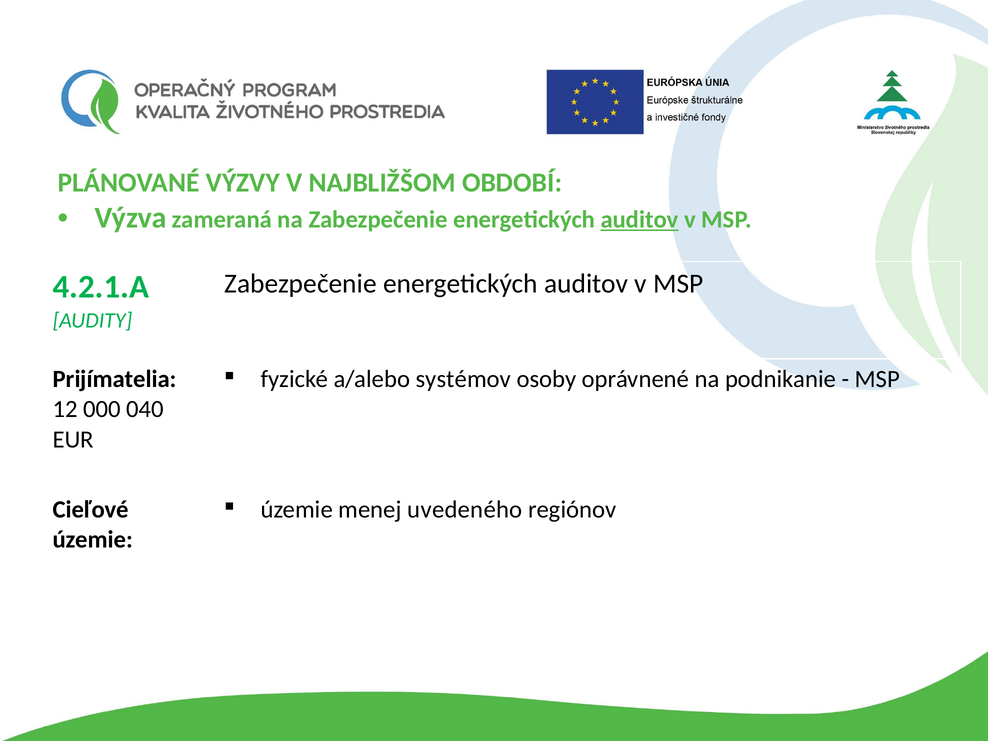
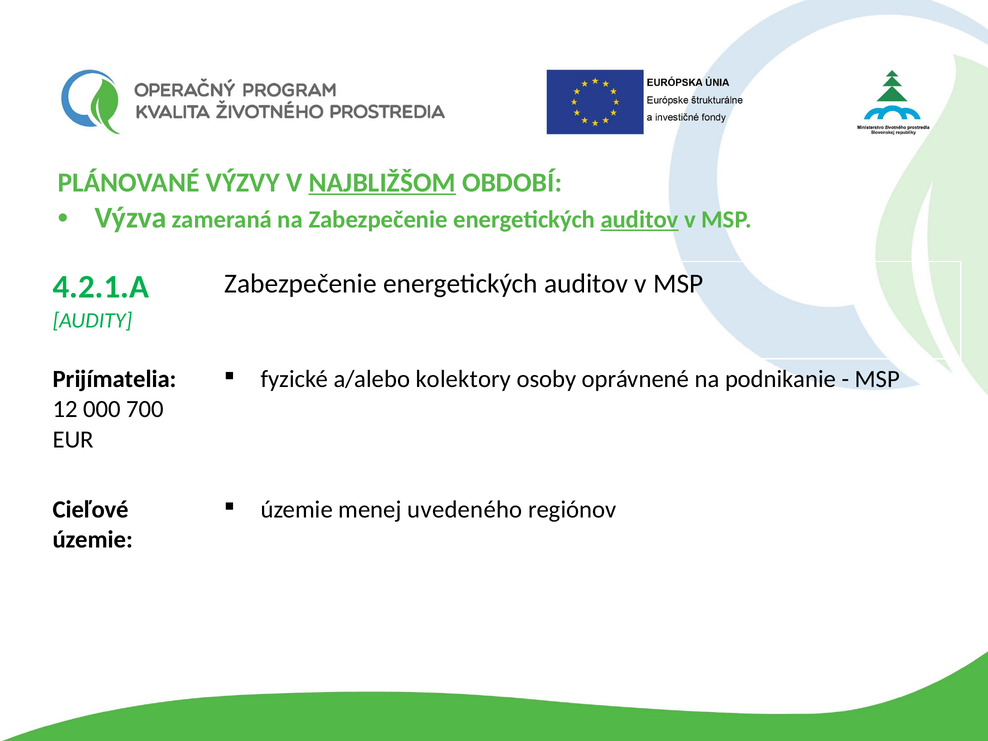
NAJBLIŽŠOM underline: none -> present (382, 182)
systémov: systémov -> kolektory (463, 379)
040: 040 -> 700 (145, 409)
